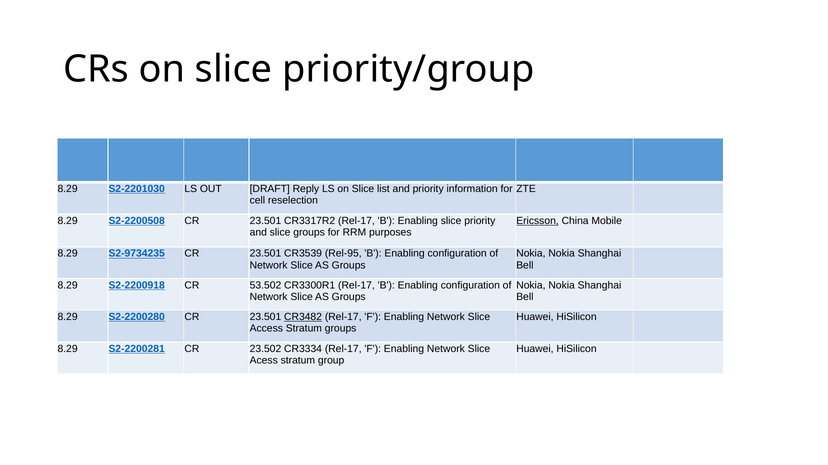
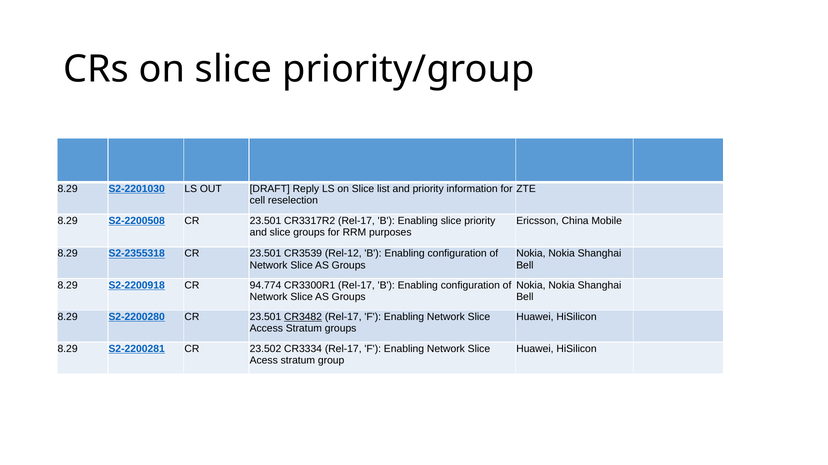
Ericsson underline: present -> none (538, 221)
S2-9734235: S2-9734235 -> S2-2355318 (137, 254)
Rel-95: Rel-95 -> Rel-12 (343, 254)
53.502: 53.502 -> 94.774 (265, 286)
